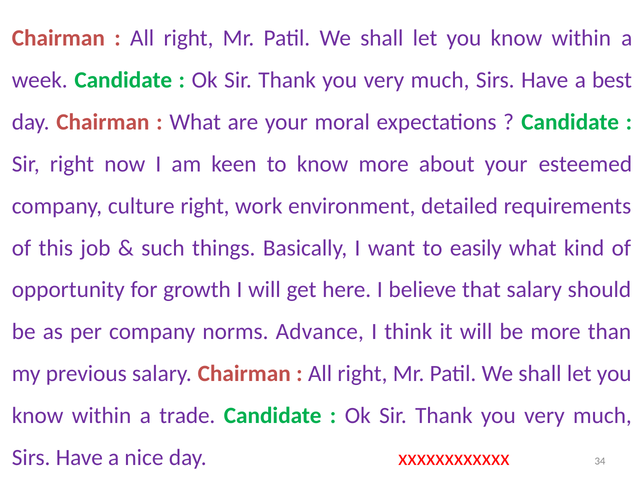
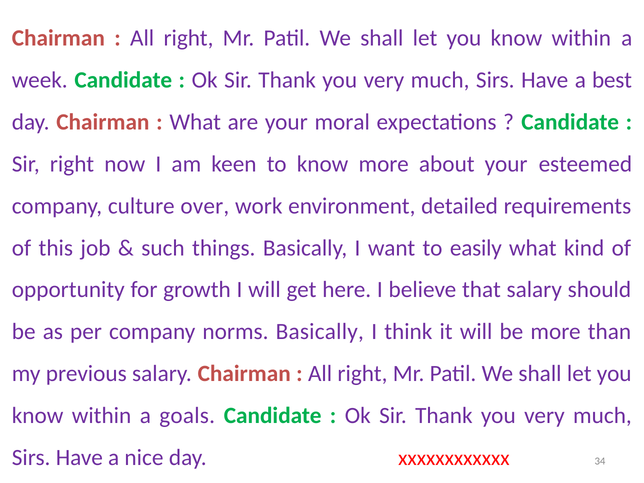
culture right: right -> over (205, 206)
norms Advance: Advance -> Basically (320, 332)
trade: trade -> goals (187, 416)
